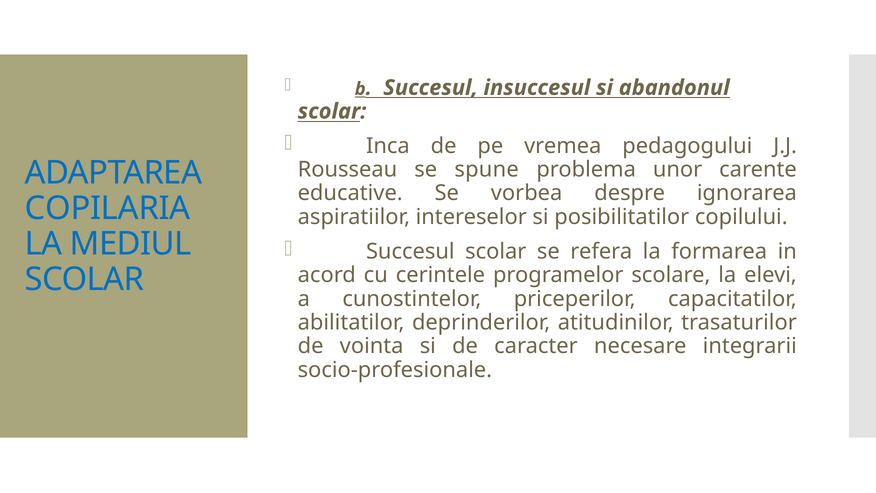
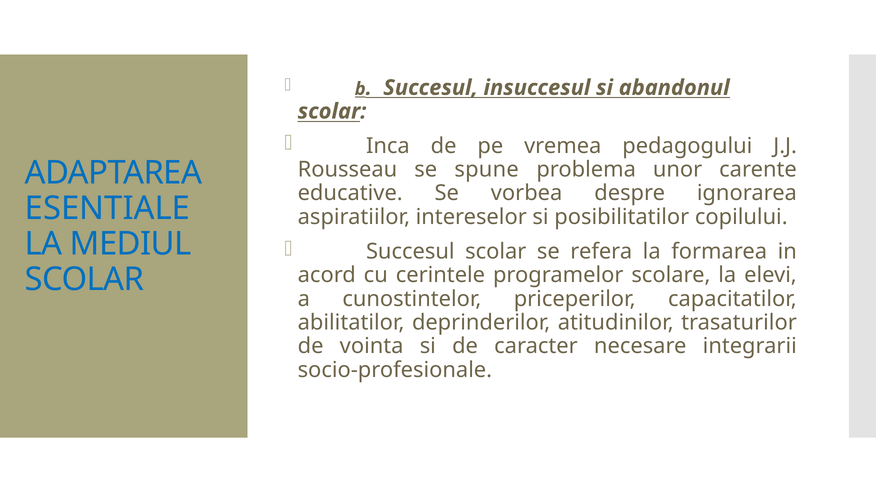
COPILARIA: COPILARIA -> ESENTIALE (107, 208)
